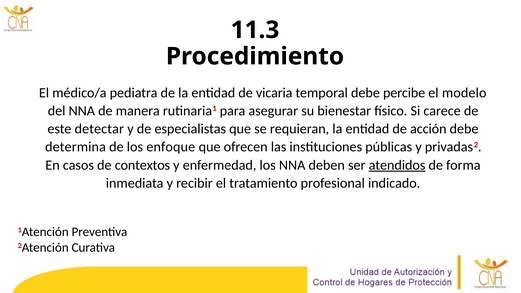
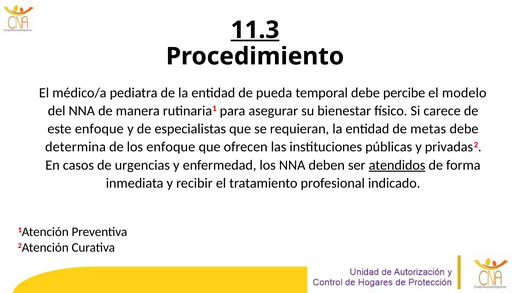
11.3 underline: none -> present (255, 30)
vicaria: vicaria -> pueda (274, 93)
este detectar: detectar -> enfoque (99, 129)
acción: acción -> metas (428, 129)
contextos: contextos -> urgencias (142, 165)
